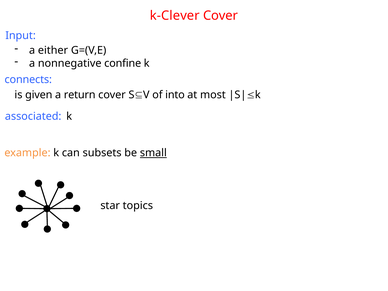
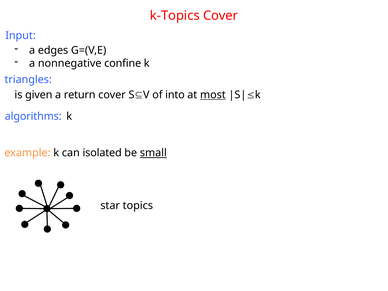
k-Clever: k-Clever -> k-Topics (175, 16)
either: either -> edges (53, 50)
connects: connects -> triangles (28, 80)
most underline: none -> present (213, 95)
associated: associated -> algorithms (33, 116)
subsets: subsets -> isolated (102, 153)
